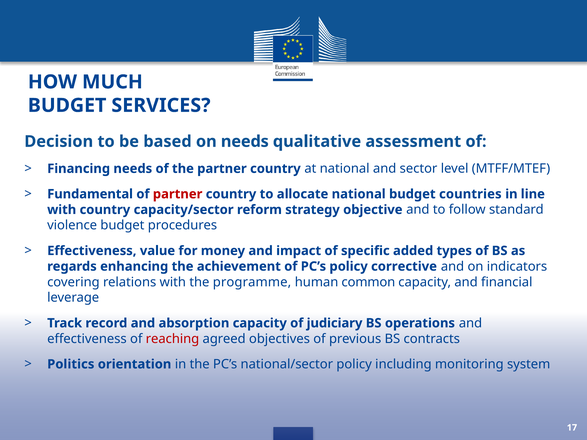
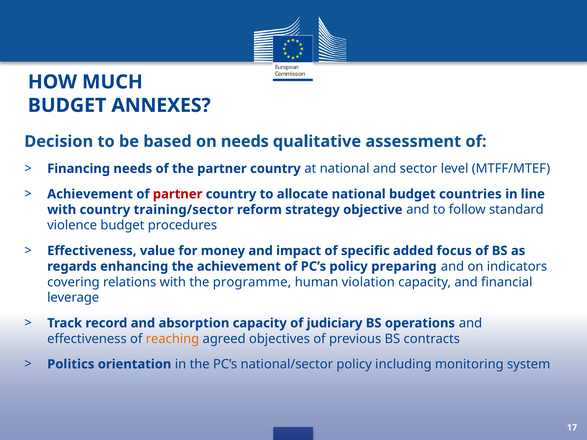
SERVICES: SERVICES -> ANNEXES (161, 105)
Fundamental: Fundamental -> Achievement (90, 194)
capacity/sector: capacity/sector -> training/sector (184, 210)
types: types -> focus (454, 251)
corrective: corrective -> preparing (404, 267)
common: common -> violation (368, 282)
reaching colour: red -> orange (172, 339)
